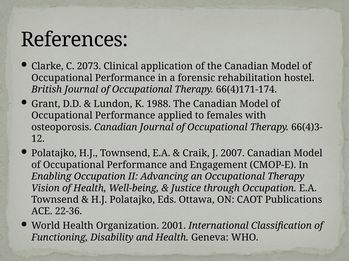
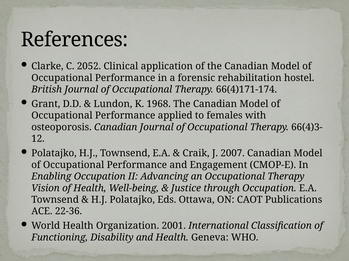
2073: 2073 -> 2052 (89, 66)
1988: 1988 -> 1968 (159, 104)
